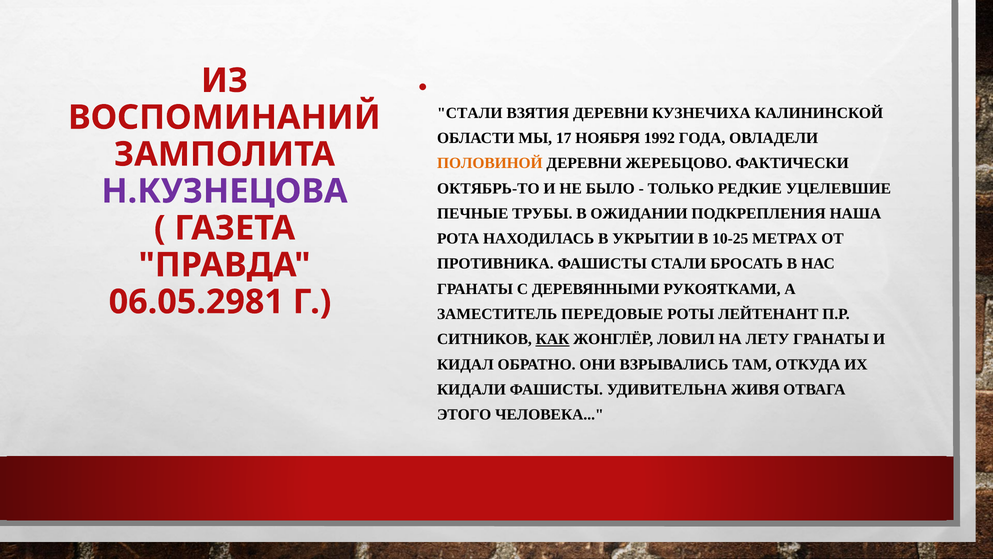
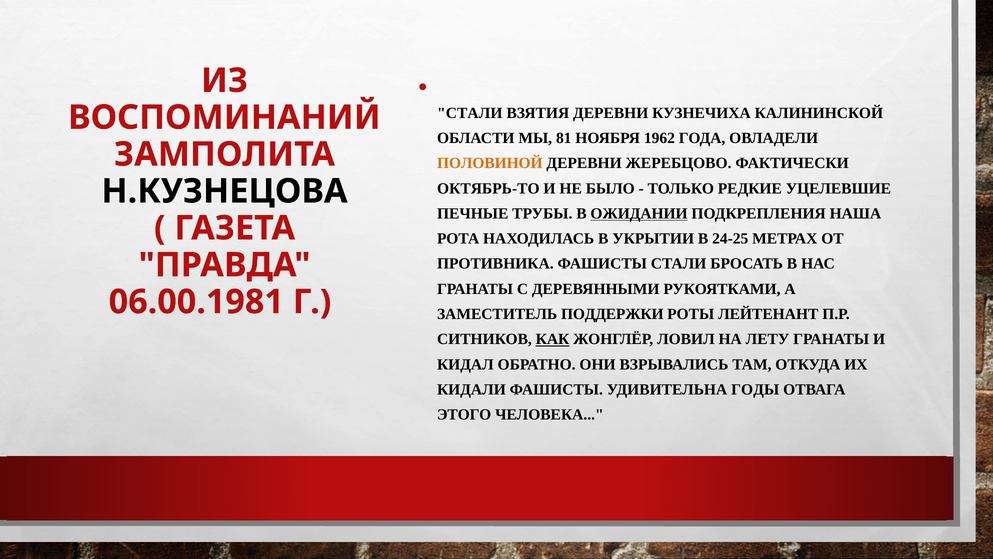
17: 17 -> 81 (564, 138)
1992: 1992 -> 1962 (659, 138)
Н.КУЗНЕЦОВА colour: purple -> black (224, 191)
ОЖИДАНИИ underline: none -> present (639, 213)
10-25: 10-25 -> 24-25 (730, 239)
06.05.2981: 06.05.2981 -> 06.00.1981 (196, 302)
ПЕРЕДОВЫЕ: ПЕРЕДОВЫЕ -> ПОДДЕРЖКИ (612, 314)
ЖИВЯ: ЖИВЯ -> ГОДЫ (755, 389)
